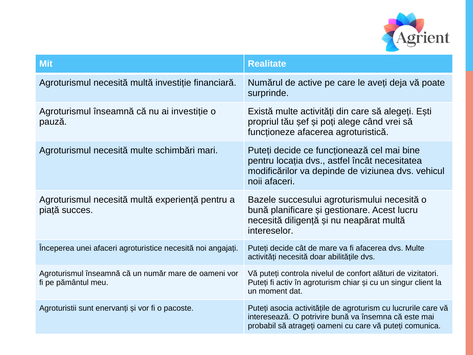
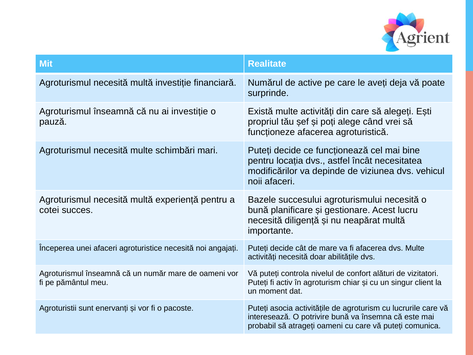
piață: piață -> cotei (49, 210)
intereselor: intereselor -> importante (271, 231)
